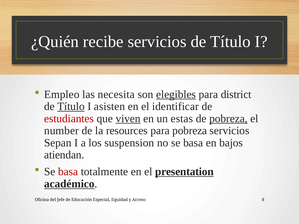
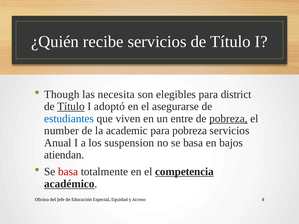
Empleo: Empleo -> Though (62, 94)
elegibles underline: present -> none (176, 94)
asisten: asisten -> adoptó (109, 107)
identificar: identificar -> asegurarse (176, 107)
estudiantes colour: red -> blue (69, 119)
viven underline: present -> none (128, 119)
estas: estas -> entre (182, 119)
resources: resources -> academic (127, 131)
Sepan: Sepan -> Anual (58, 143)
presentation: presentation -> competencia (184, 172)
